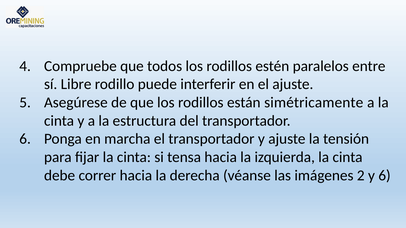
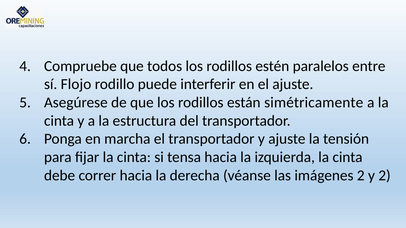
Libre: Libre -> Flojo (76, 84)
y 6: 6 -> 2 (384, 176)
